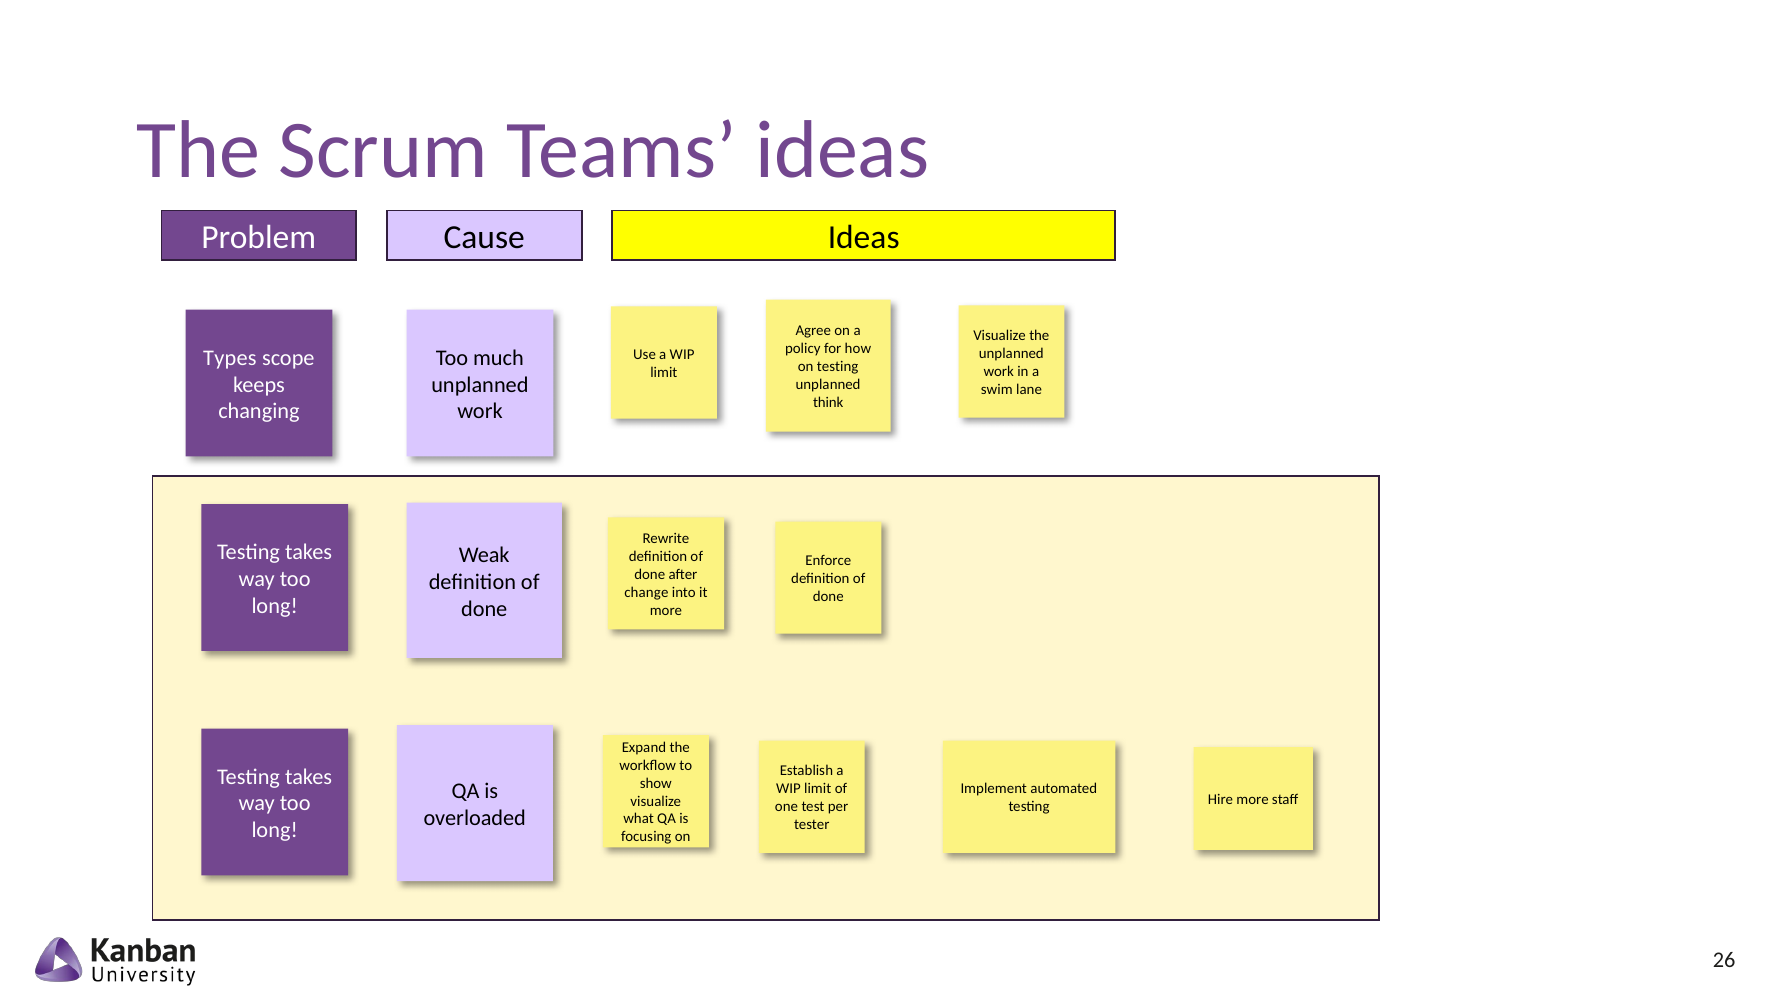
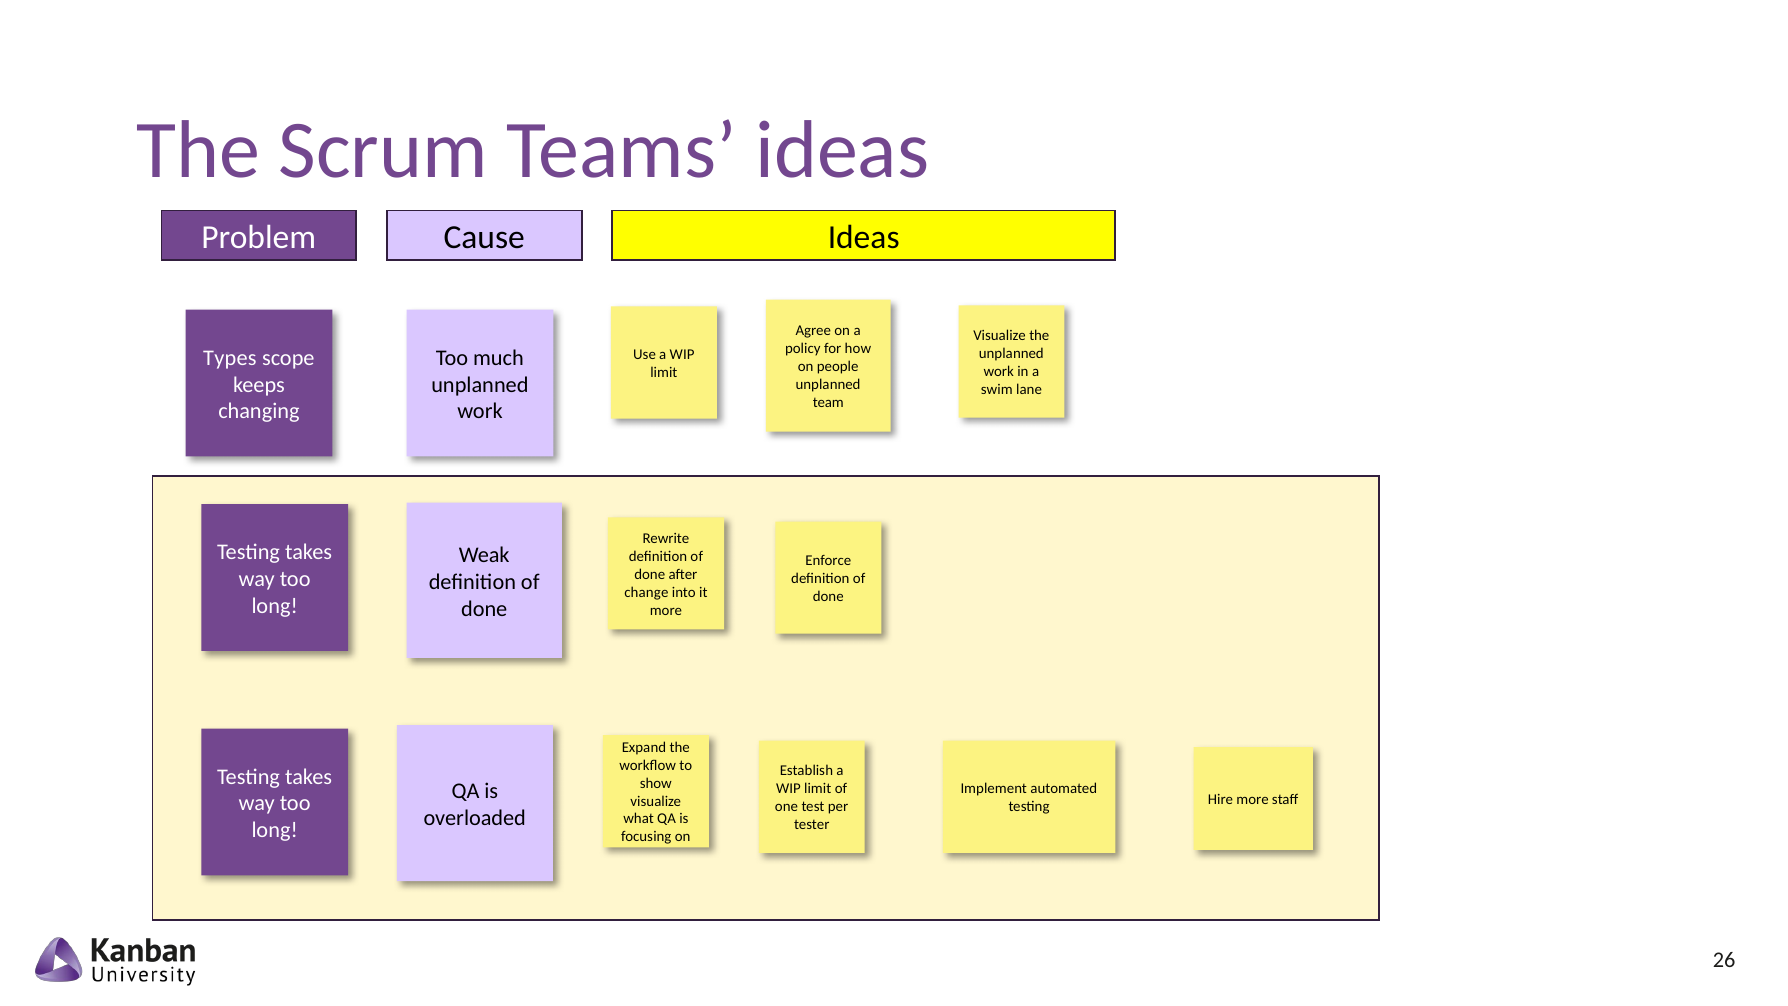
on testing: testing -> people (838, 367)
think: think -> team (828, 402)
